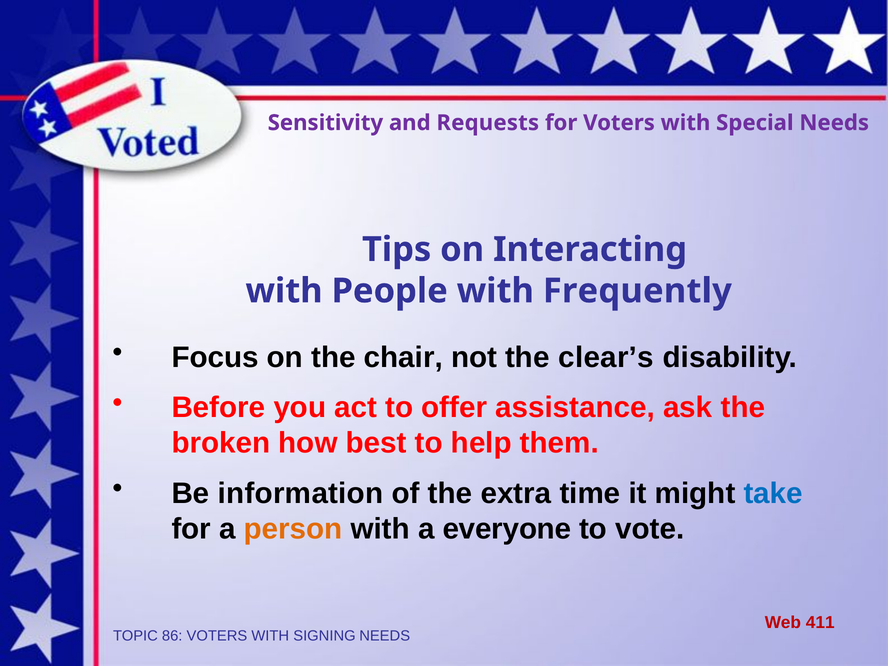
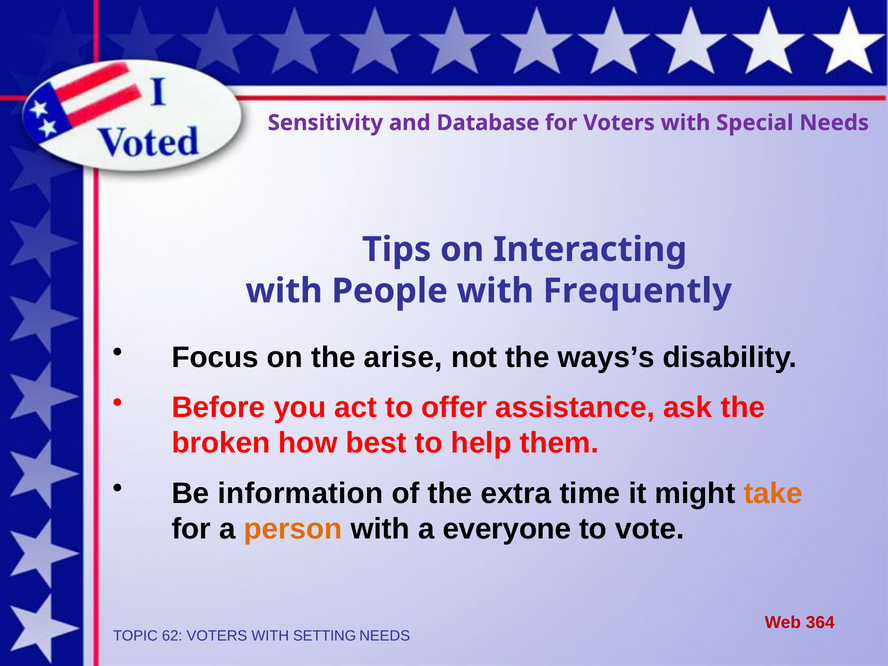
Requests: Requests -> Database (488, 123)
chair: chair -> arise (403, 357)
clear’s: clear’s -> ways’s (606, 357)
take colour: blue -> orange (773, 493)
411: 411 -> 364 (820, 623)
86: 86 -> 62 (172, 636)
SIGNING: SIGNING -> SETTING (325, 636)
